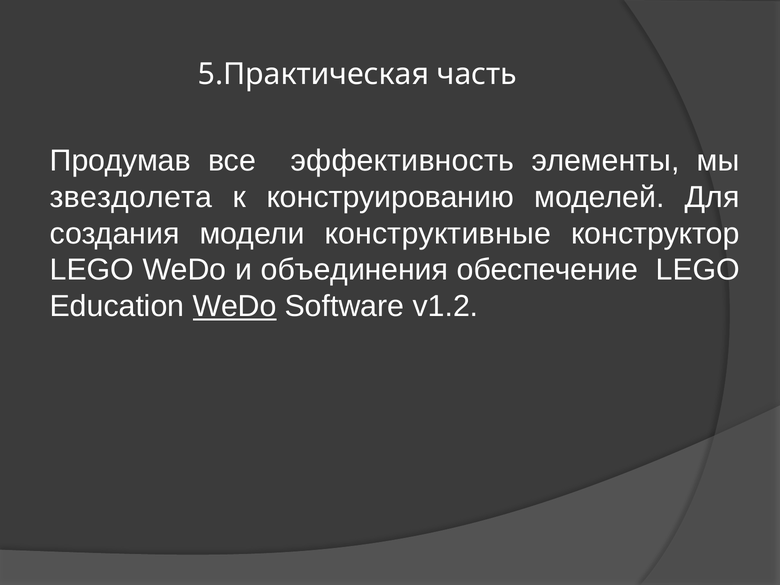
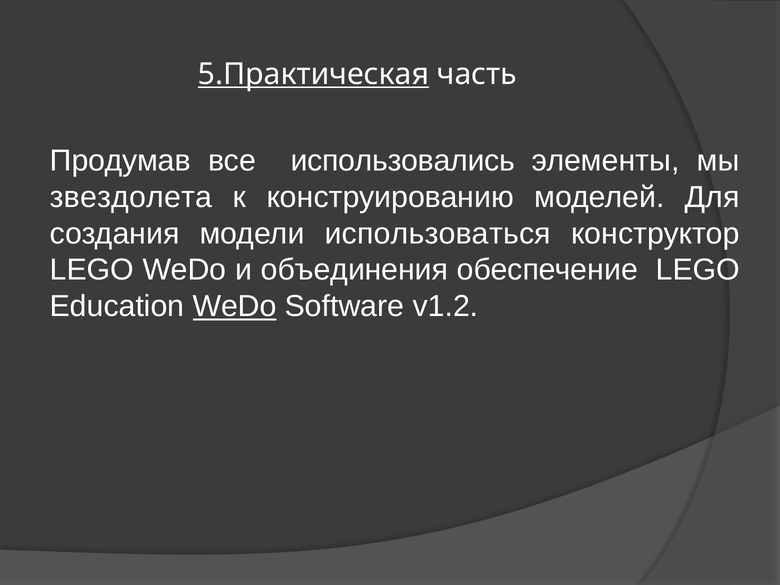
5.Практическая underline: none -> present (313, 74)
эффективность: эффективность -> использовались (403, 161)
конструктивные: конструктивные -> использоваться (438, 234)
